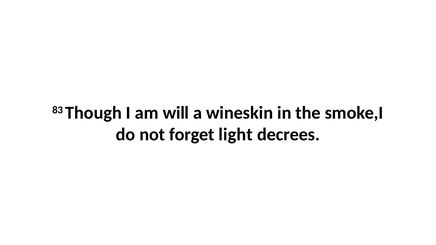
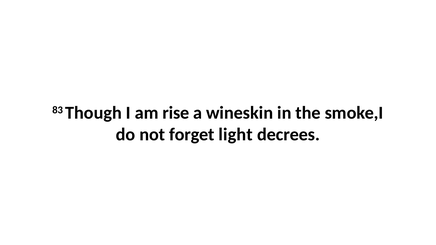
will: will -> rise (176, 113)
